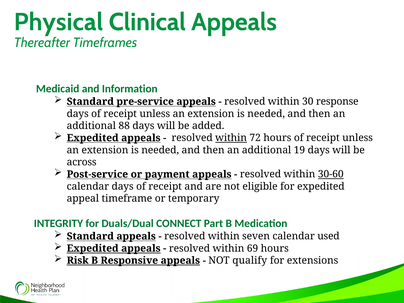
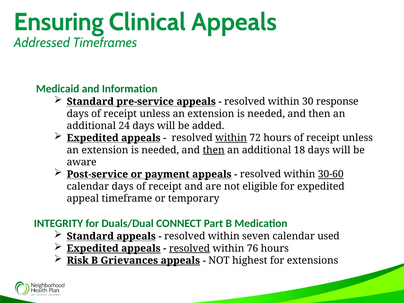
Physical: Physical -> Ensuring (59, 22)
Thereafter: Thereafter -> Addressed (42, 43)
88: 88 -> 24 (124, 126)
then underline: none -> present (214, 150)
19: 19 -> 18 (299, 150)
across: across -> aware (82, 162)
resolved underline: none -> present (189, 248)
69: 69 -> 76 (253, 248)
Responsive: Responsive -> Grievances (129, 260)
qualify: qualify -> highest (250, 260)
